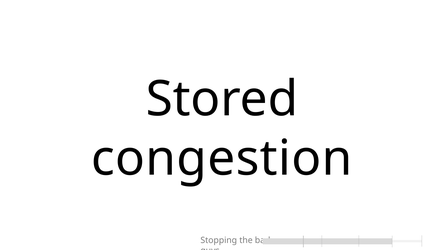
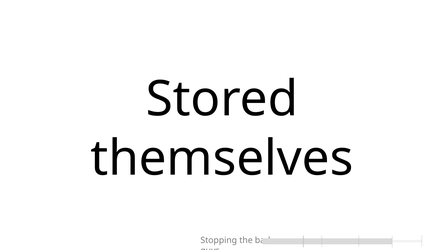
congestion: congestion -> themselves (222, 158)
